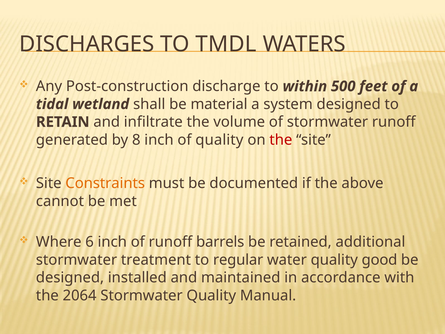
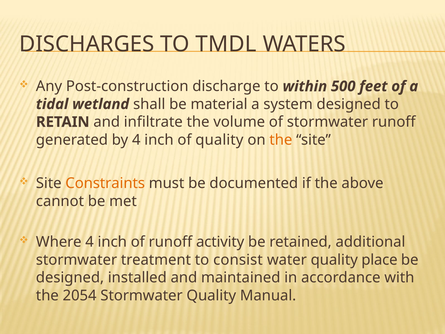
by 8: 8 -> 4 (136, 140)
the colour: red -> orange (281, 140)
Where 6: 6 -> 4 (89, 242)
barrels: barrels -> activity (220, 242)
regular: regular -> consist (238, 260)
good: good -> place (379, 260)
2064: 2064 -> 2054 (80, 295)
